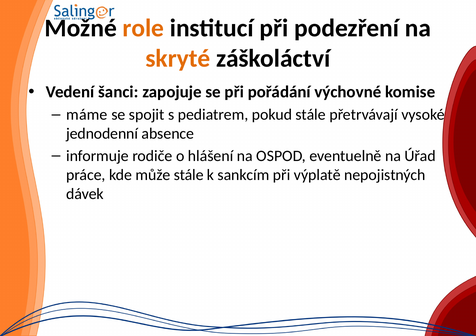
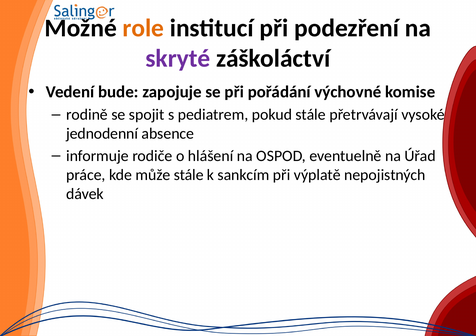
skryté colour: orange -> purple (178, 59)
šanci: šanci -> bude (118, 92)
máme: máme -> rodině (87, 115)
